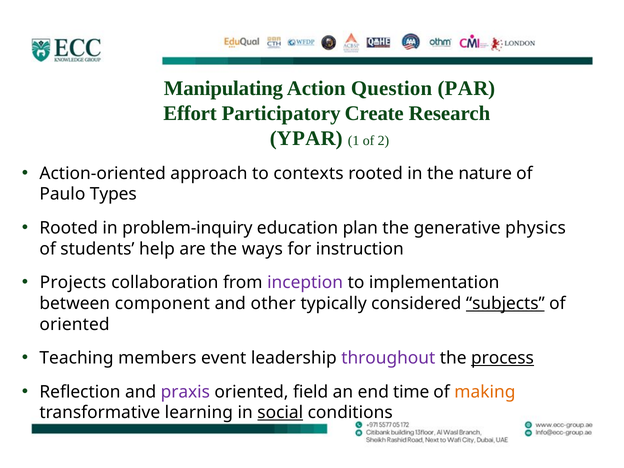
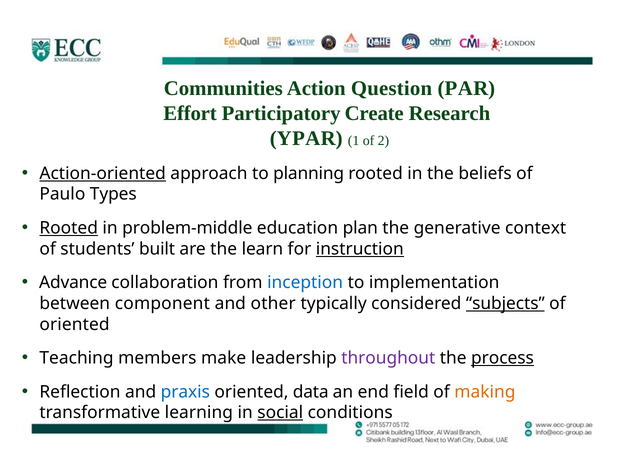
Manipulating: Manipulating -> Communities (223, 88)
Action-oriented underline: none -> present (103, 173)
contexts: contexts -> planning (309, 173)
nature: nature -> beliefs (485, 173)
Rooted underline: none -> present (69, 228)
problem-inquiry: problem-inquiry -> problem-middle (187, 228)
physics: physics -> context (536, 228)
help: help -> built (157, 249)
ways: ways -> learn (262, 249)
instruction underline: none -> present (360, 249)
Projects: Projects -> Advance (73, 283)
inception colour: purple -> blue (305, 283)
event: event -> make (224, 358)
praxis colour: purple -> blue (185, 392)
field: field -> data (311, 392)
time: time -> field (411, 392)
